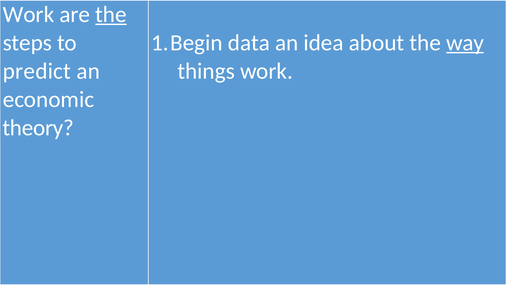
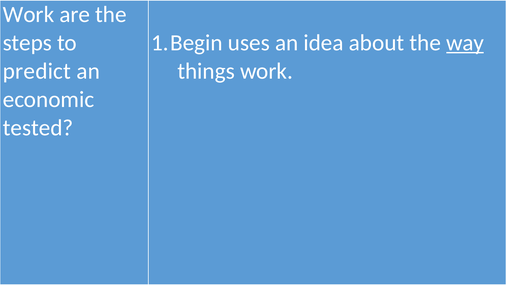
the underline: present -> none (111, 14)
data: data -> uses (249, 43)
theory: theory -> tested (38, 128)
